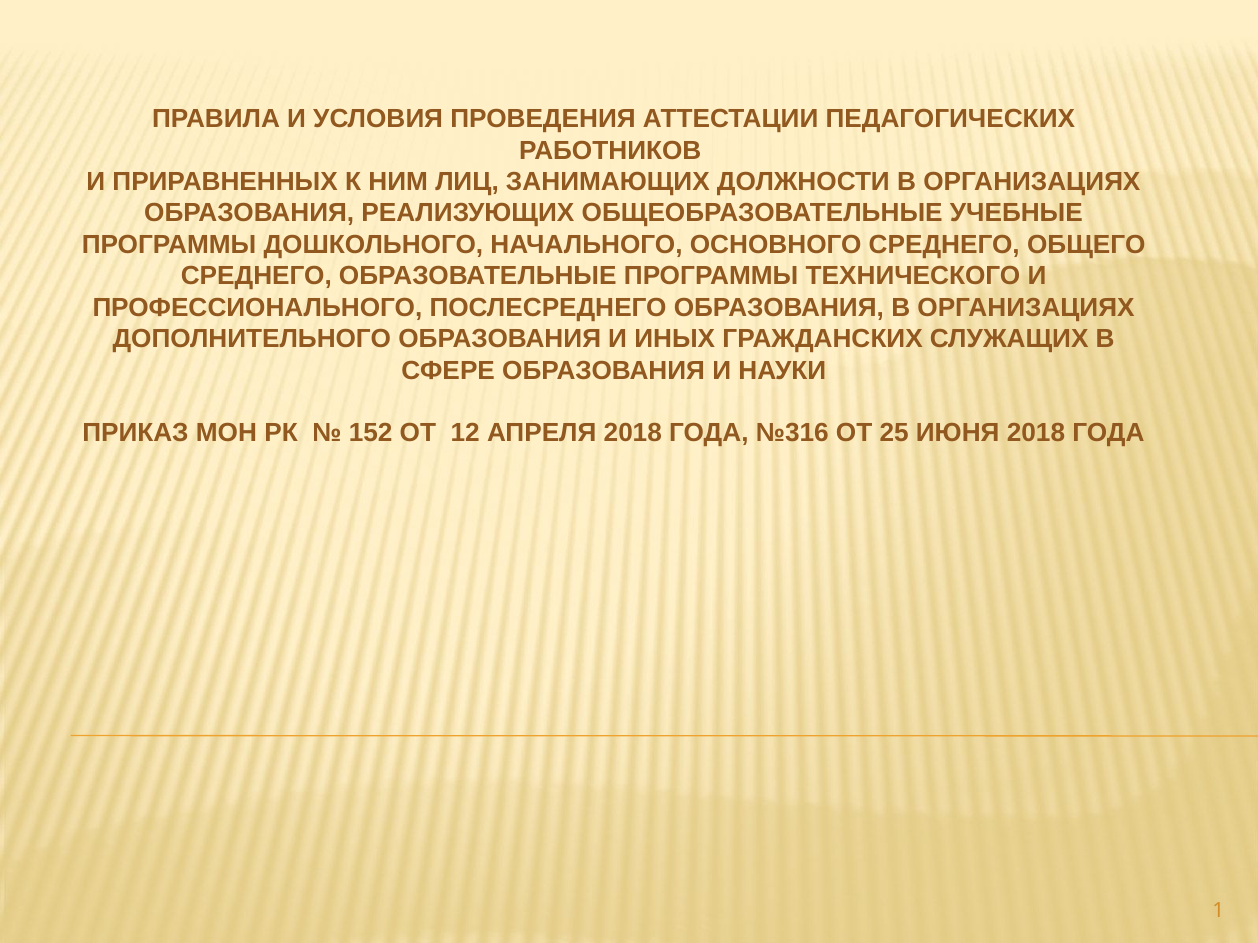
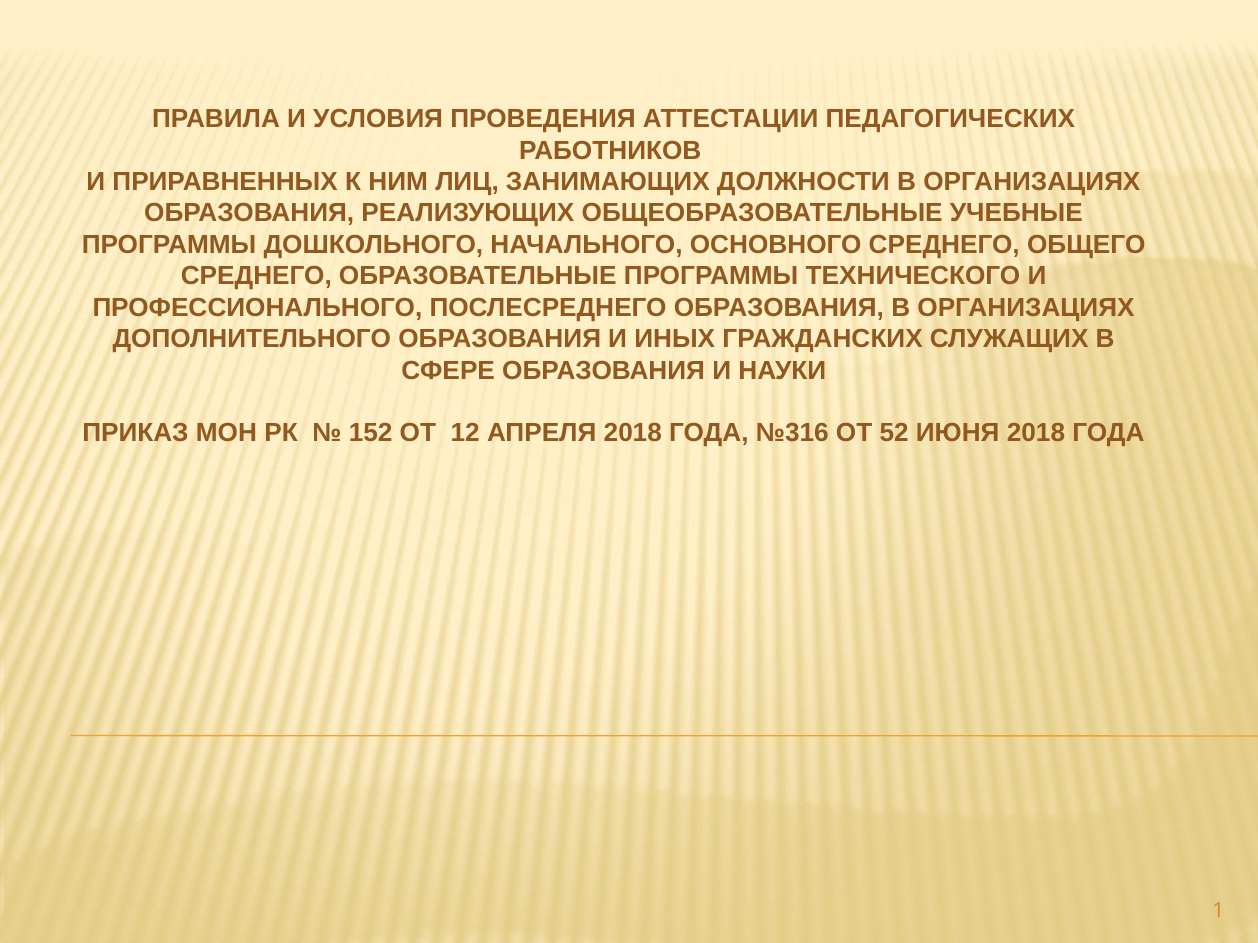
25: 25 -> 52 (894, 434)
